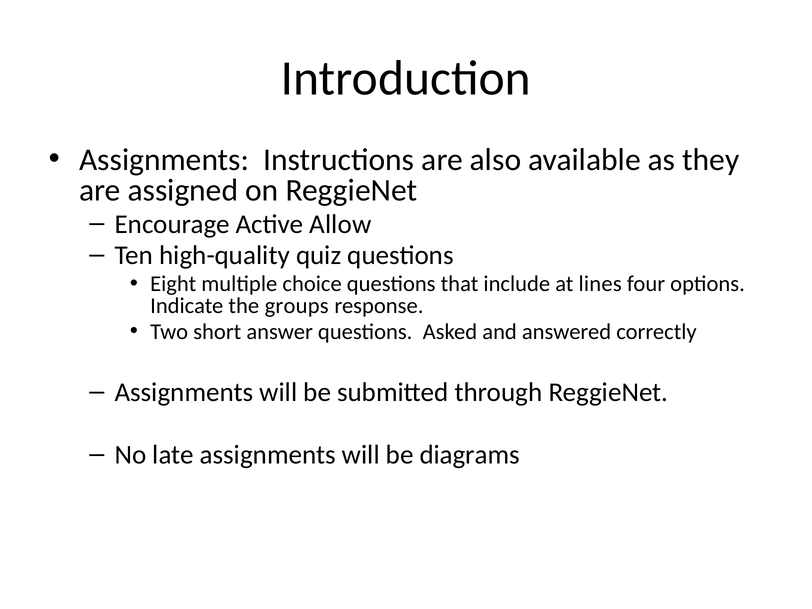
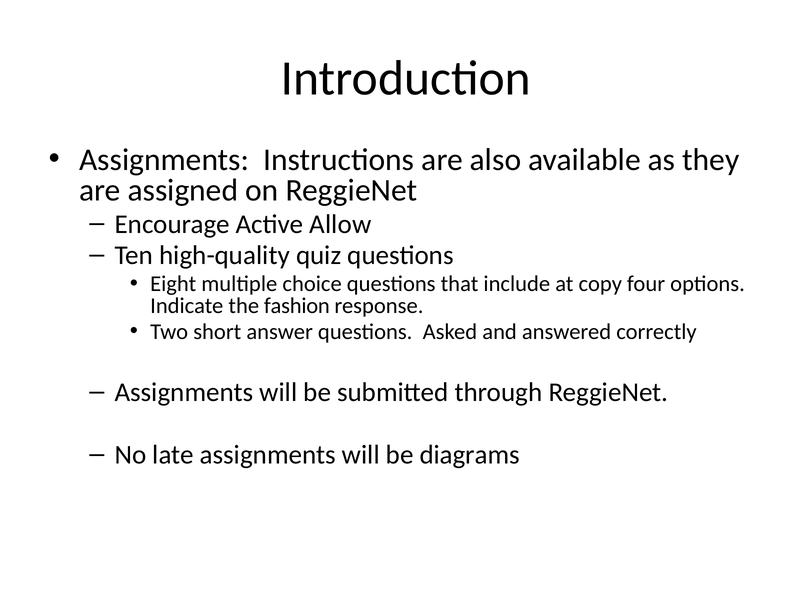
lines: lines -> copy (600, 284)
groups: groups -> fashion (297, 306)
